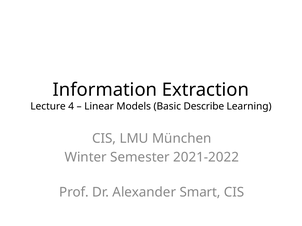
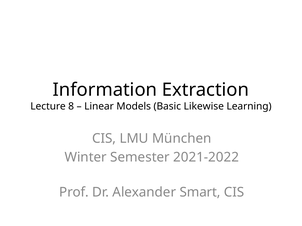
4: 4 -> 8 (71, 106)
Describe: Describe -> Likewise (204, 106)
